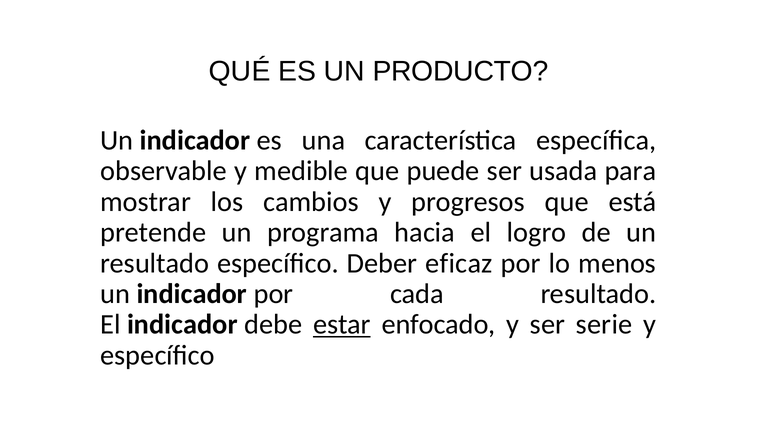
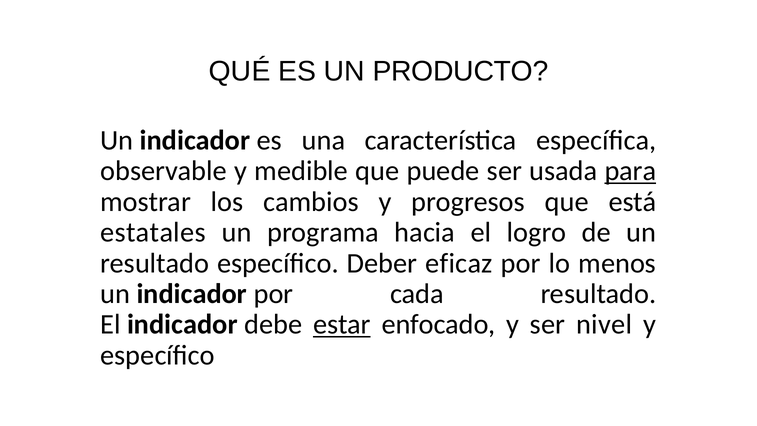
para underline: none -> present (630, 171)
pretende: pretende -> estatales (153, 232)
serie: serie -> nivel (604, 324)
